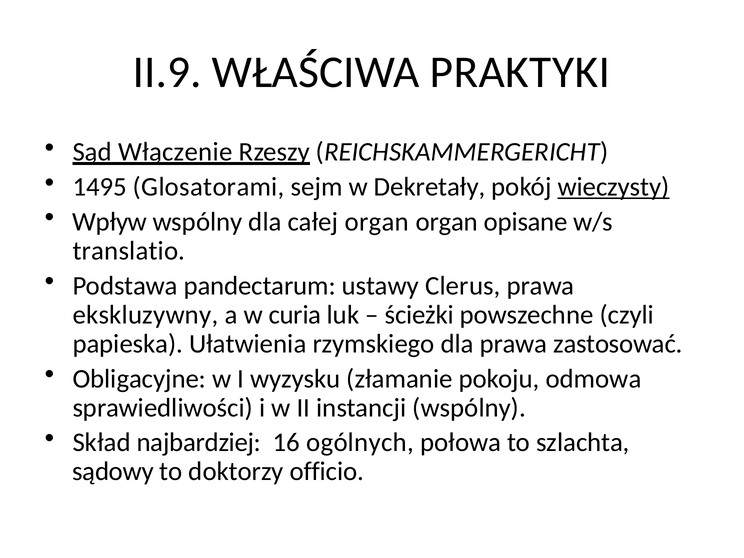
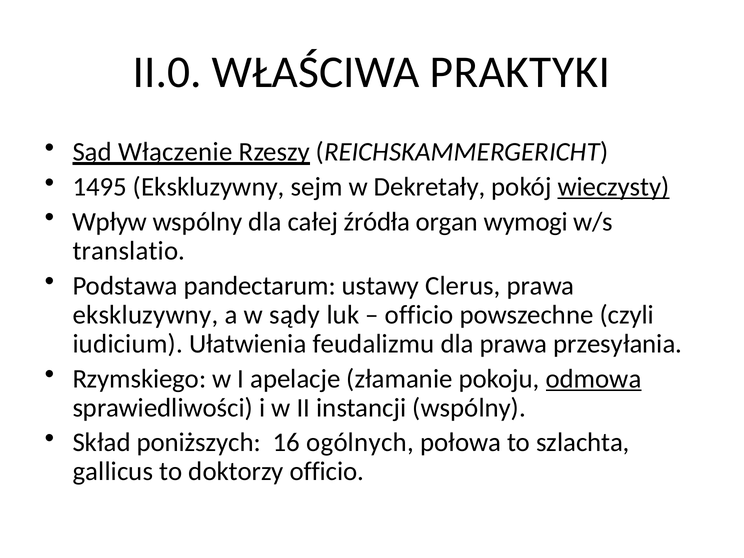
II.9: II.9 -> II.0 (167, 72)
1495 Glosatorami: Glosatorami -> Ekskluzywny (209, 187)
całej organ: organ -> źródła (377, 222)
opisane: opisane -> wymogi (526, 222)
curia: curia -> sądy (295, 315)
ścieżki: ścieżki -> officio (419, 315)
papieska: papieska -> iudicium (128, 344)
rzymskiego: rzymskiego -> feudalizmu (373, 344)
zastosować: zastosować -> przesyłania (618, 344)
Obligacyjne: Obligacyjne -> Rzymskiego (139, 379)
wyzysku: wyzysku -> apelacje (295, 379)
odmowa underline: none -> present (594, 379)
najbardziej: najbardziej -> poniższych (199, 443)
sądowy: sądowy -> gallicus (113, 472)
